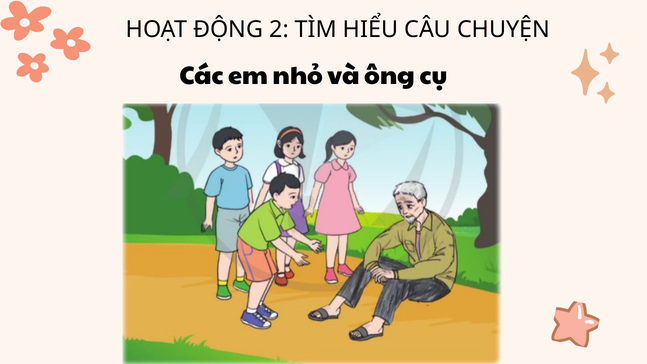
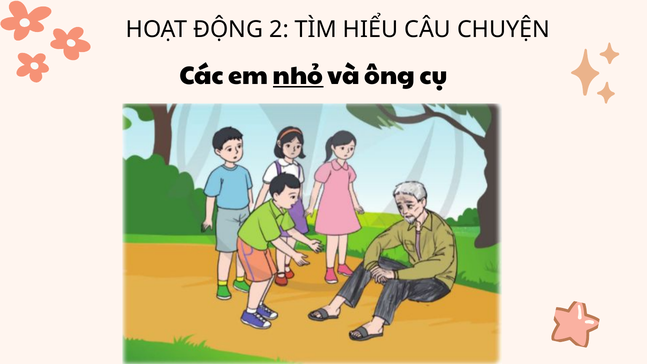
nhỏ underline: none -> present (298, 76)
